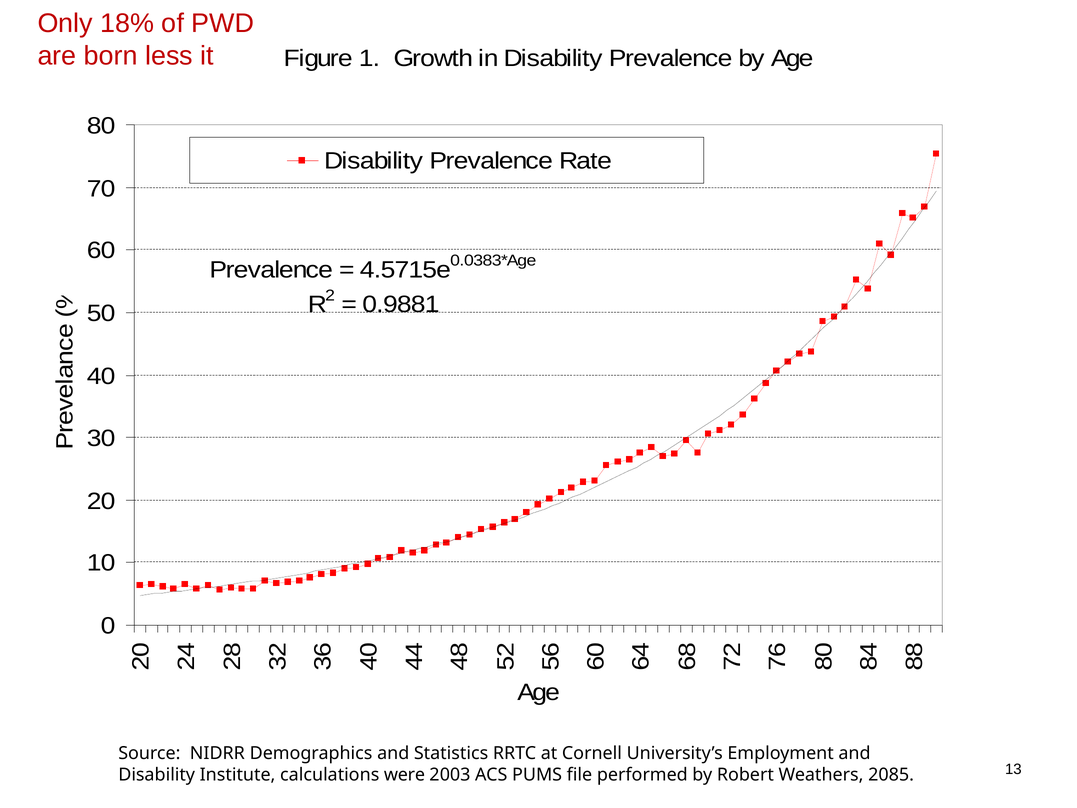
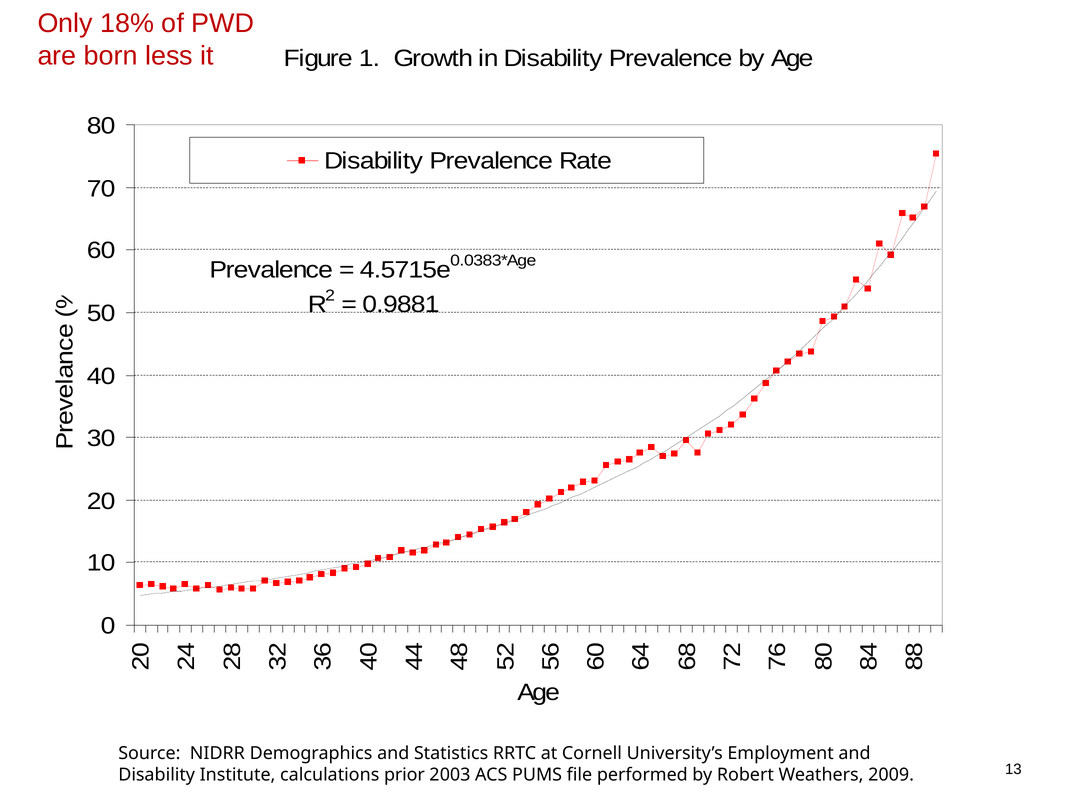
were: were -> prior (404, 775)
2085: 2085 -> 2009 (891, 775)
